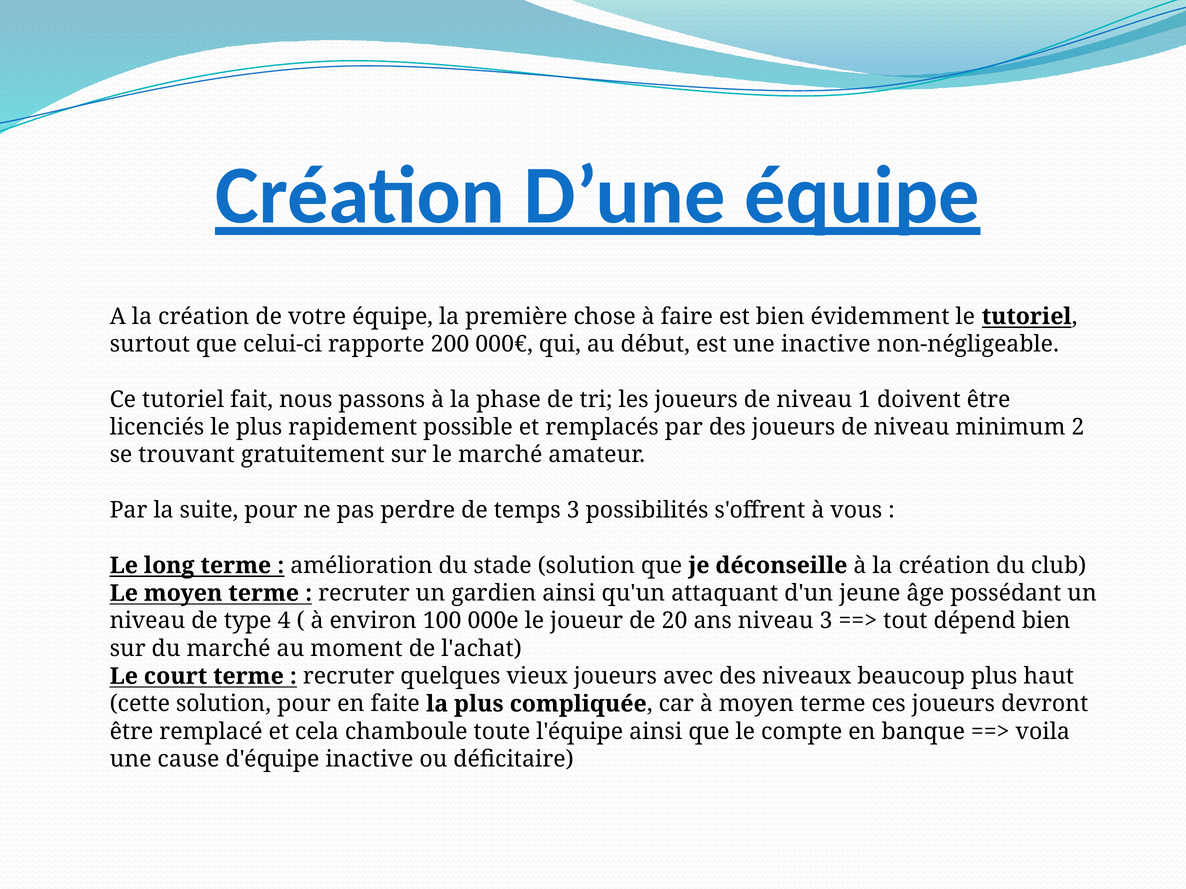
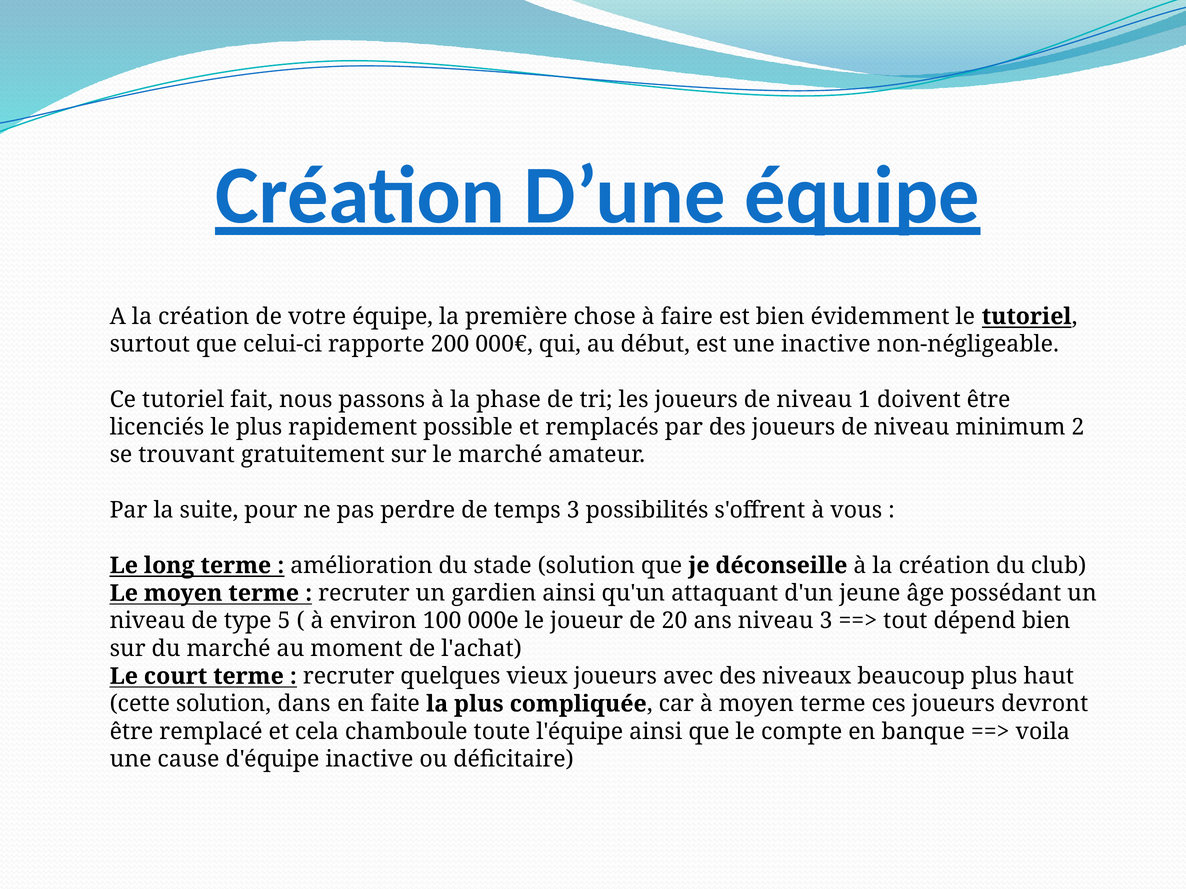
4: 4 -> 5 (284, 621)
solution pour: pour -> dans (304, 704)
